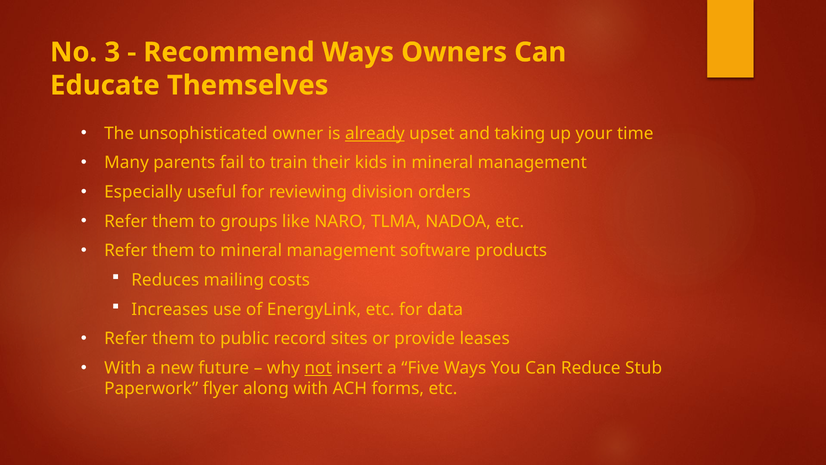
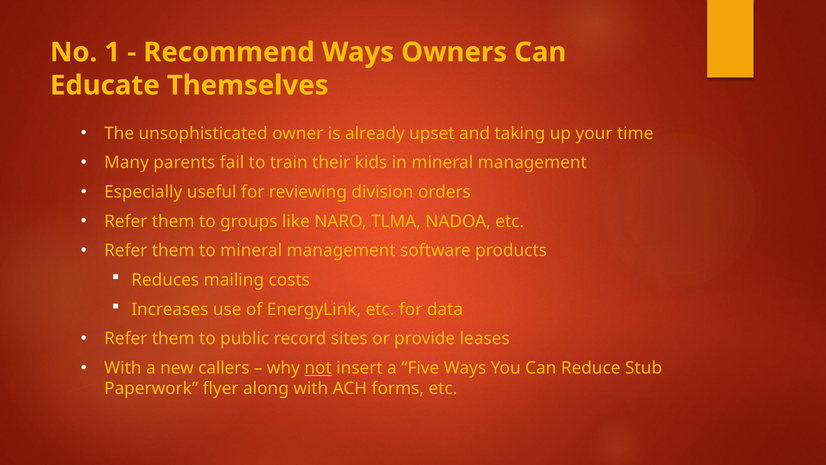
3: 3 -> 1 (112, 52)
already underline: present -> none (375, 133)
future: future -> callers (224, 368)
